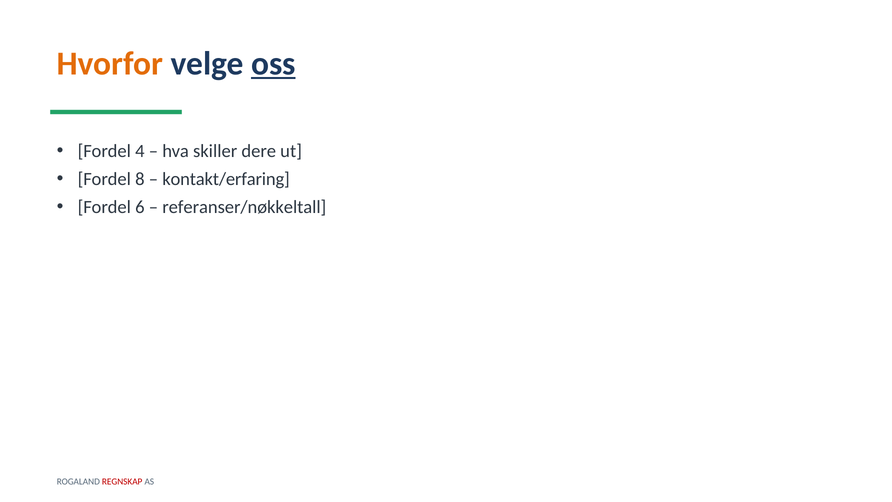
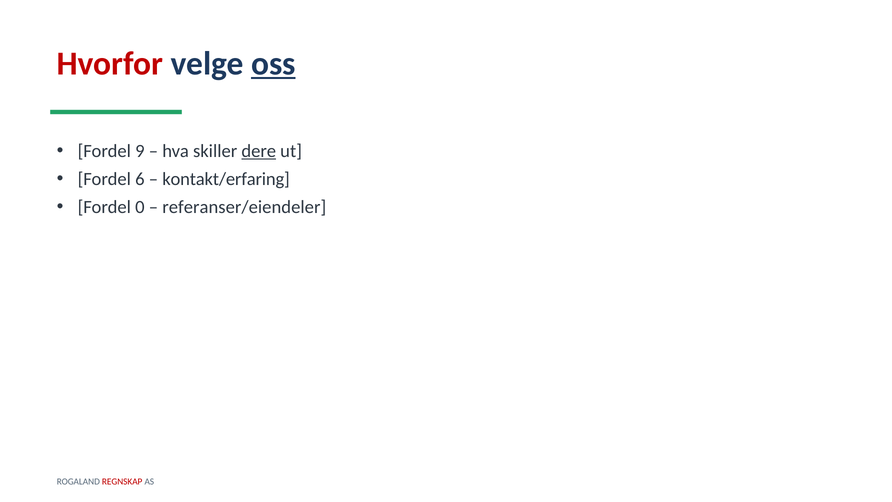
Hvorfor colour: orange -> red (110, 64)
4: 4 -> 9 (140, 151)
dere underline: none -> present (259, 151)
8: 8 -> 6 (140, 179)
6: 6 -> 0 (140, 207)
referanser/nøkkeltall: referanser/nøkkeltall -> referanser/eiendeler (244, 207)
